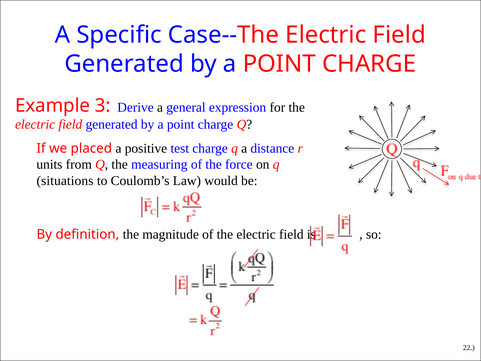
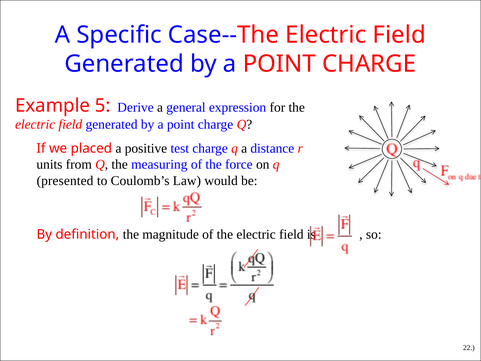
3: 3 -> 5 (103, 106)
situations: situations -> presented (65, 180)
